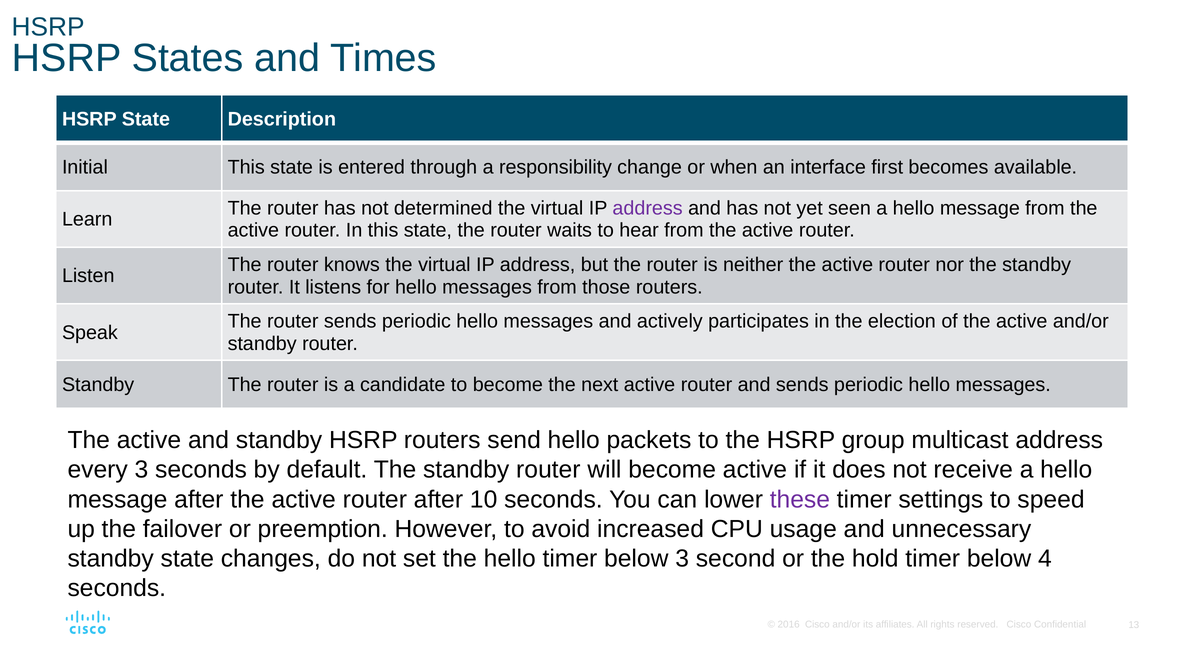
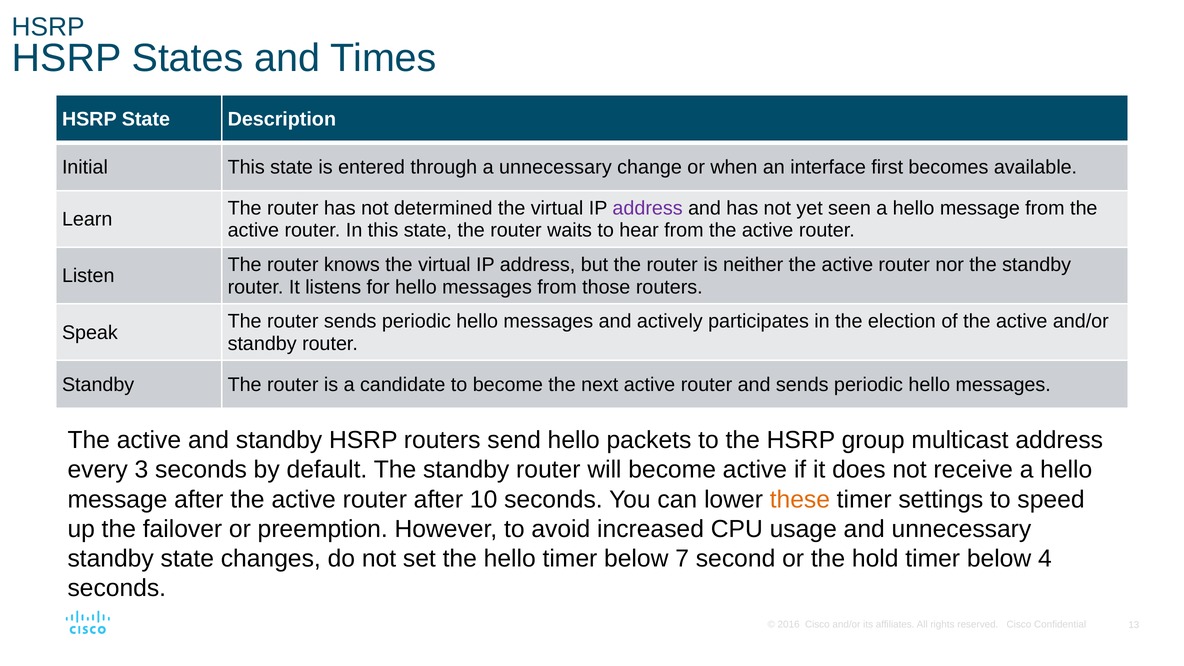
a responsibility: responsibility -> unnecessary (555, 167)
these colour: purple -> orange (800, 499)
below 3: 3 -> 7 (682, 559)
